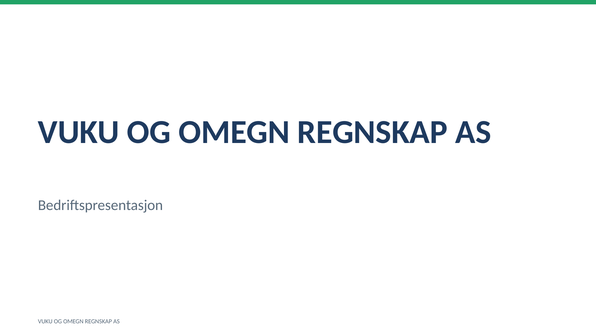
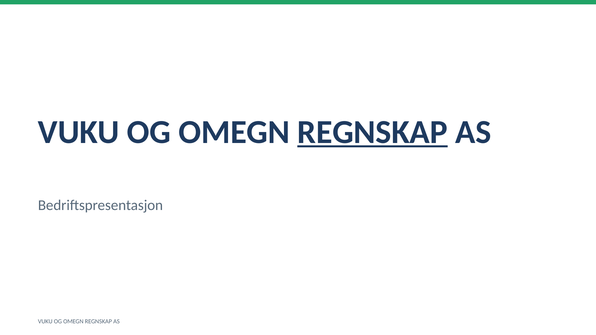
REGNSKAP underline: none -> present (372, 132)
